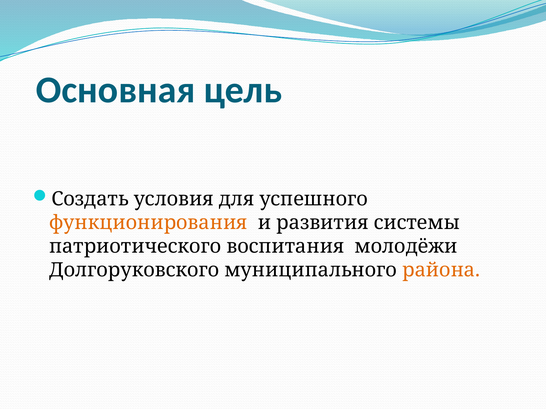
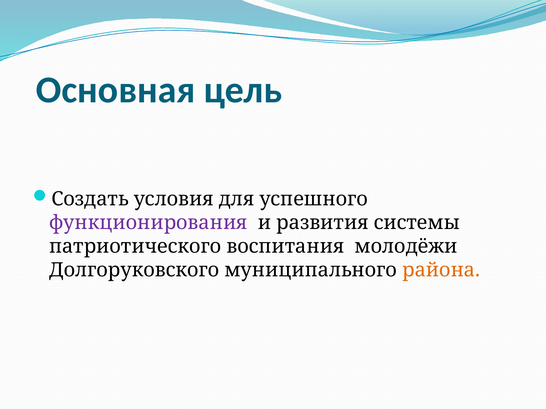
функционирования colour: orange -> purple (148, 223)
